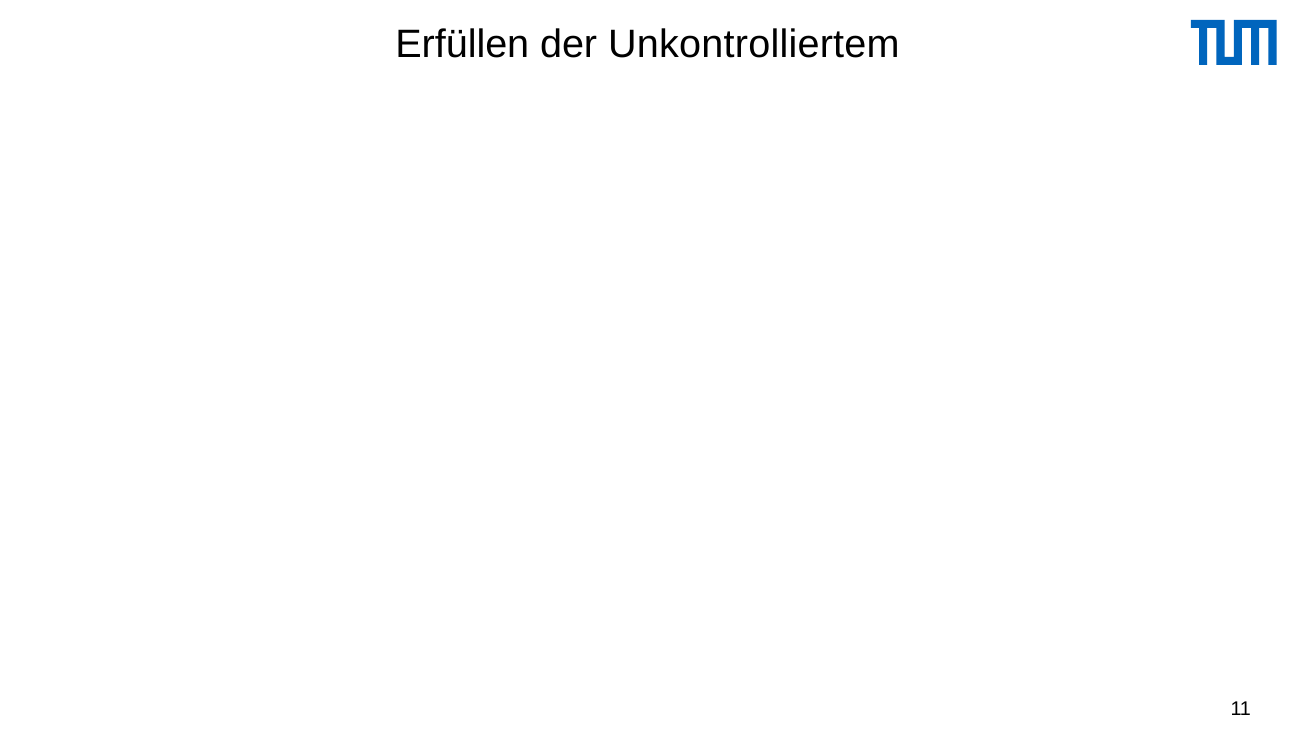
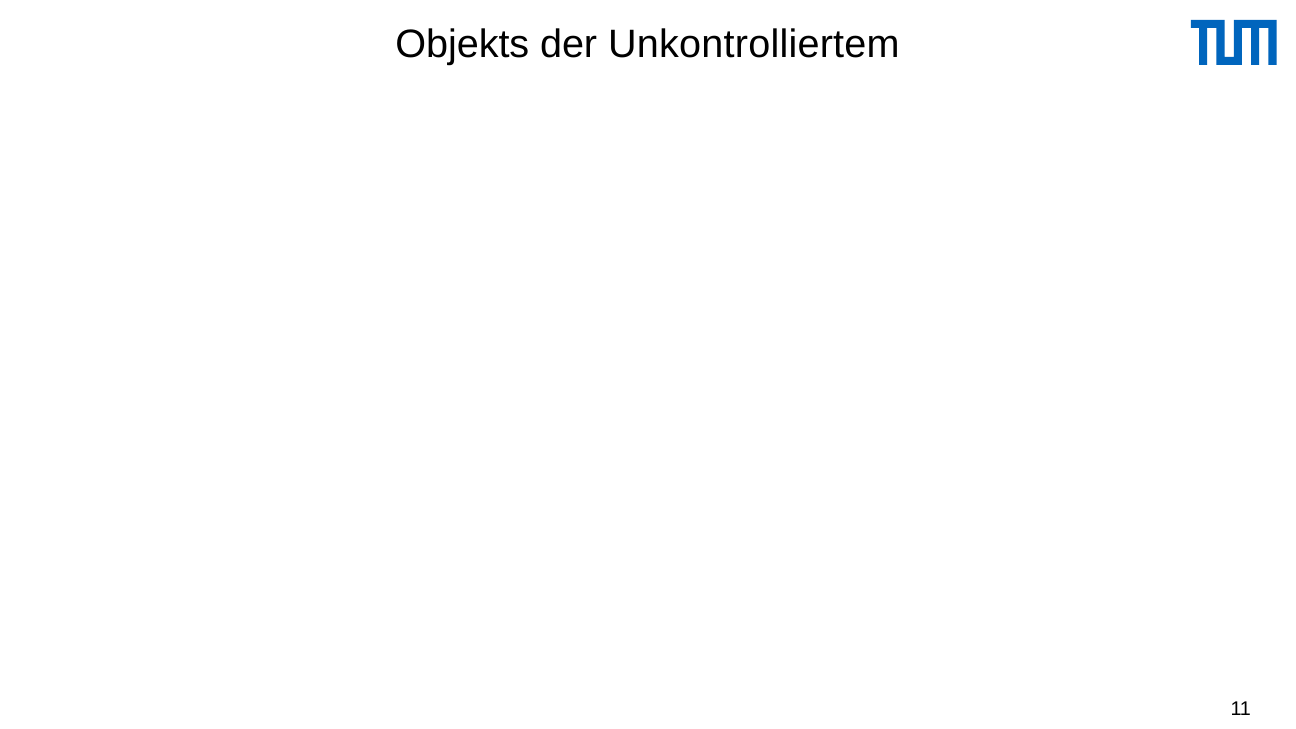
Erfüllen: Erfüllen -> Objekts (462, 45)
